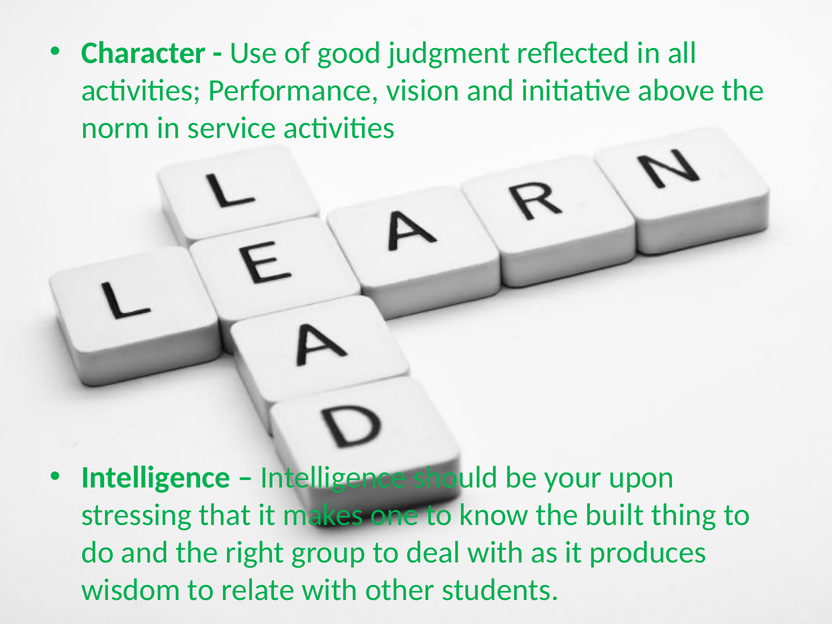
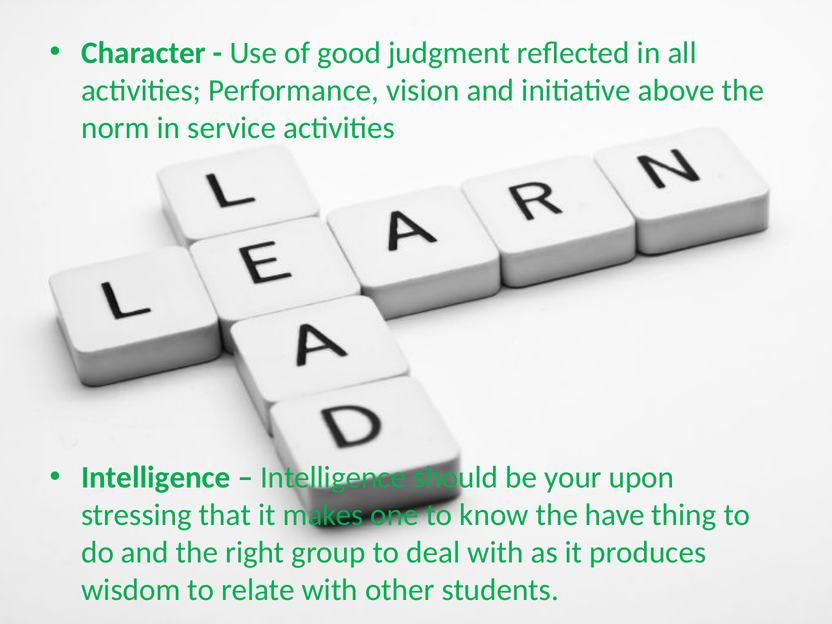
built: built -> have (615, 515)
